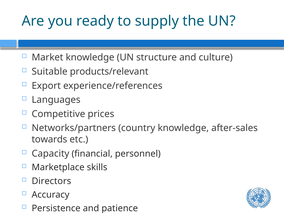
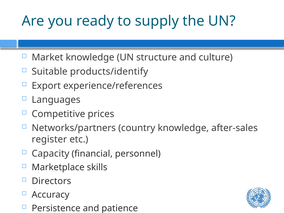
products/relevant: products/relevant -> products/identify (109, 72)
towards: towards -> register (49, 139)
